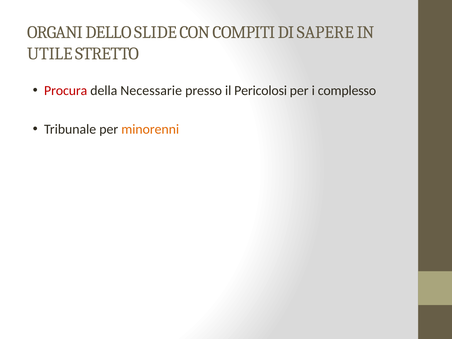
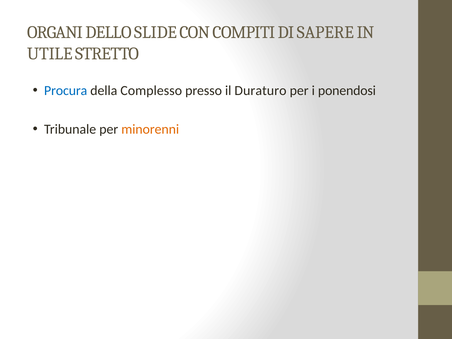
Procura colour: red -> blue (66, 91)
Necessarie: Necessarie -> Complesso (151, 91)
Pericolosi: Pericolosi -> Duraturo (260, 91)
complesso: complesso -> ponendosi (347, 91)
